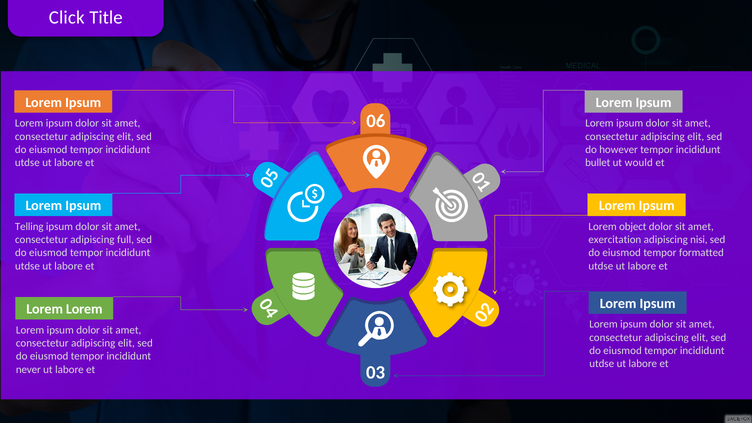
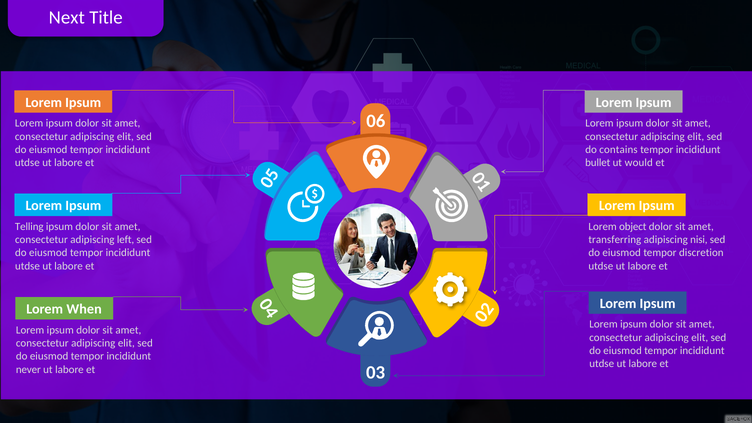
Click: Click -> Next (67, 18)
however: however -> contains (618, 150)
full: full -> left (126, 240)
exercitation: exercitation -> transferring (615, 240)
formatted: formatted -> discretion (701, 253)
Lorem: Lorem -> When (84, 309)
